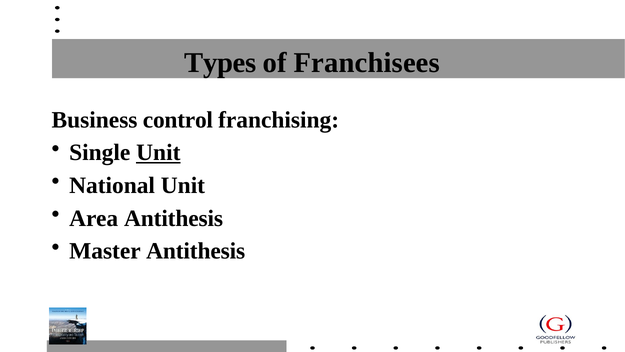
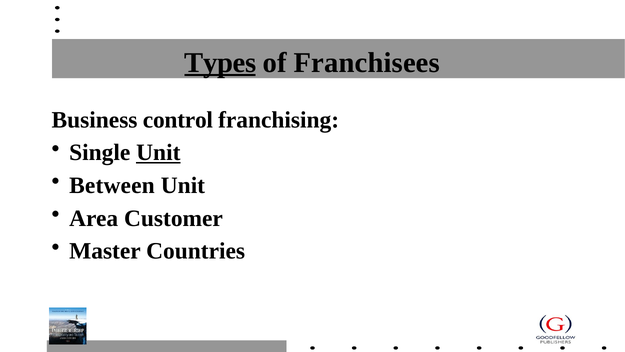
Types underline: none -> present (220, 63)
National: National -> Between (112, 185)
Area Antithesis: Antithesis -> Customer (173, 218)
Master Antithesis: Antithesis -> Countries (196, 251)
